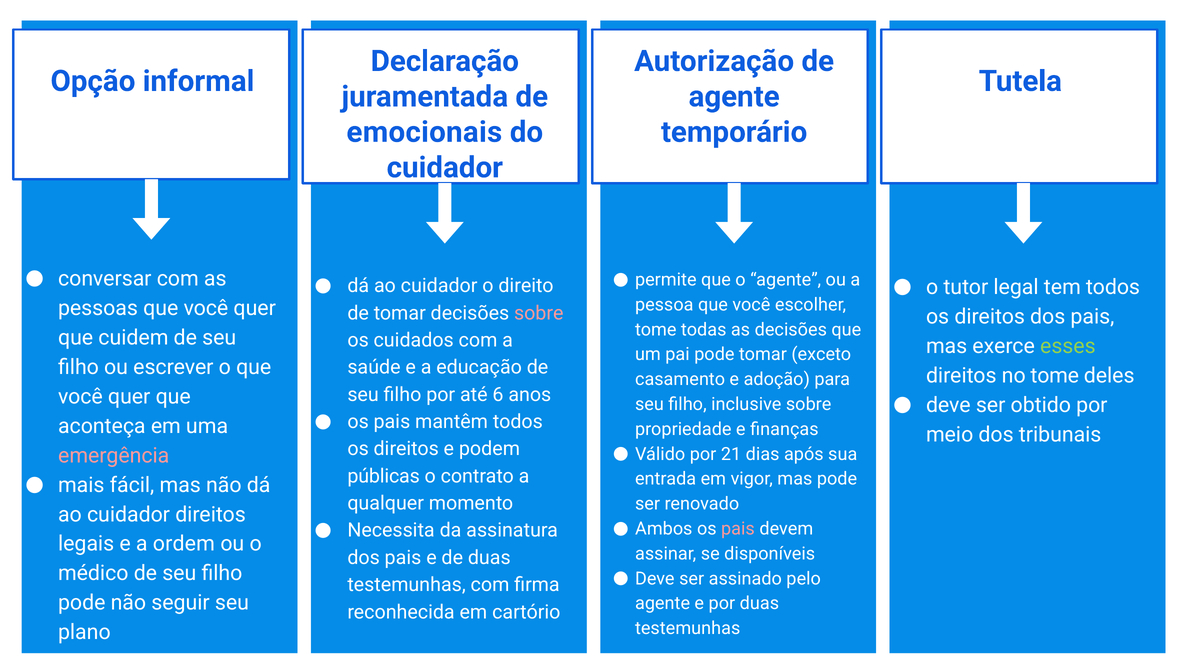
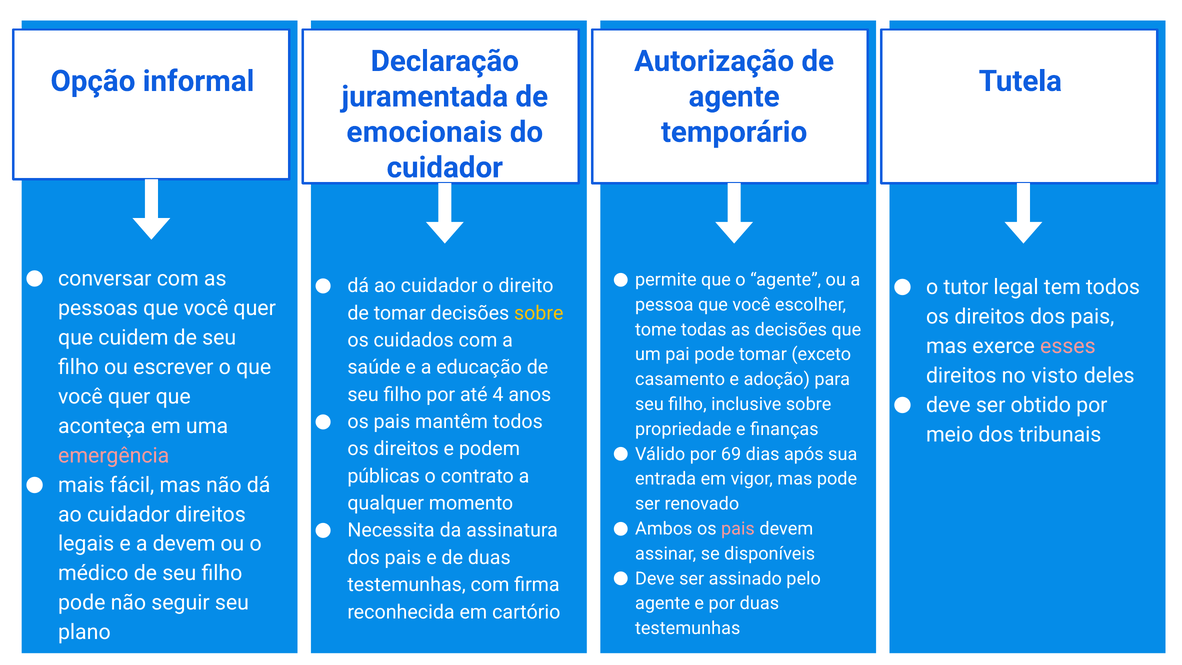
sobre colour: pink -> yellow (539, 313)
esses colour: light green -> pink (1068, 346)
no tome: tome -> visto (1055, 376)
6: 6 -> 4 (498, 394)
21: 21 -> 69 (731, 454)
a ordem: ordem -> devem (184, 544)
